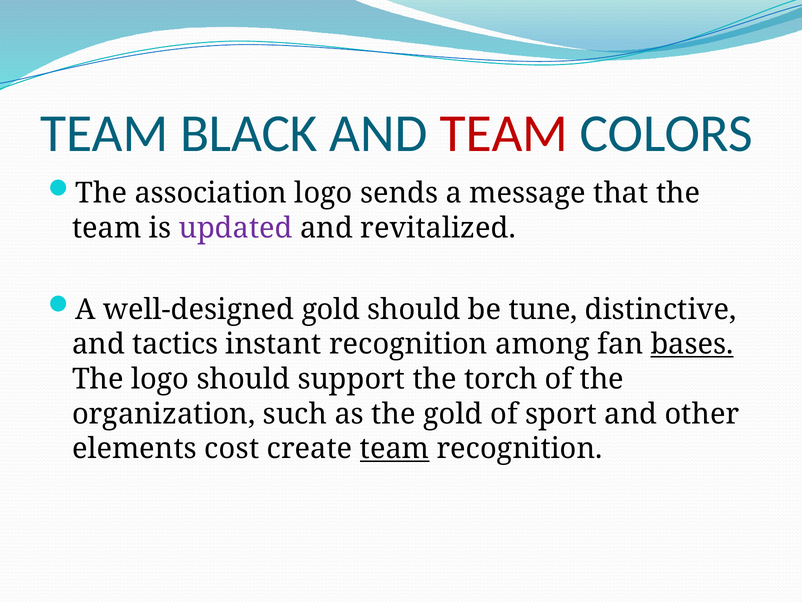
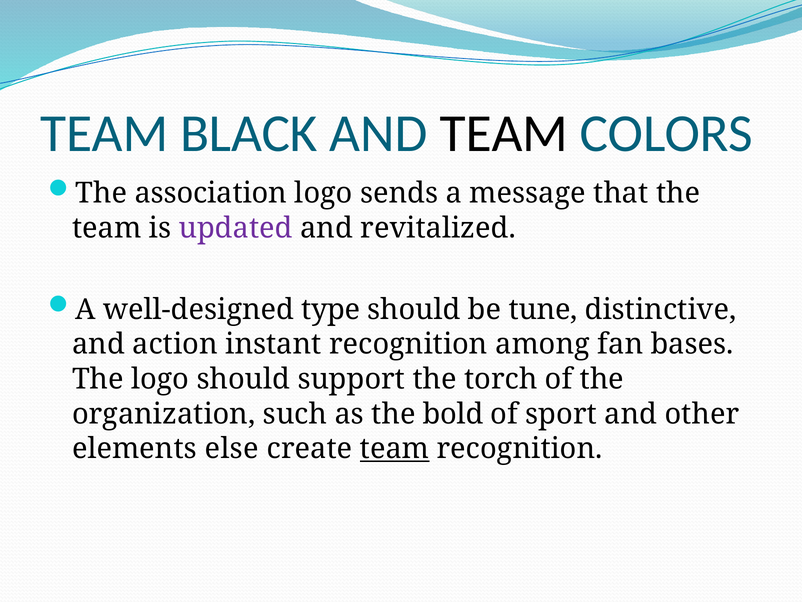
TEAM colour: red -> black (504, 134)
well-designed gold: gold -> type (331, 309)
tactics: tactics -> action (175, 344)
bases underline: present -> none (692, 344)
the gold: gold -> bold (453, 414)
cost: cost -> else (232, 449)
